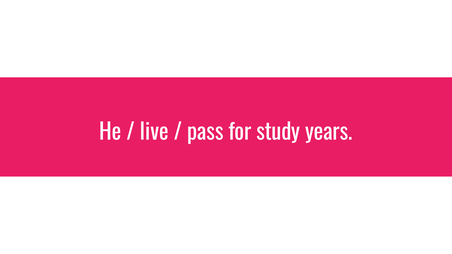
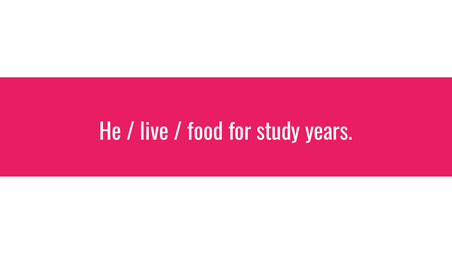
pass: pass -> food (205, 132)
